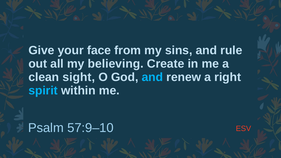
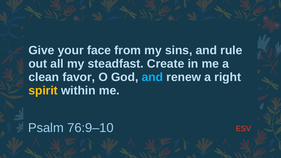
believing: believing -> steadfast (116, 64)
sight: sight -> favor (79, 77)
spirit colour: light blue -> yellow (43, 91)
57:9–10: 57:9–10 -> 76:9–10 (90, 128)
